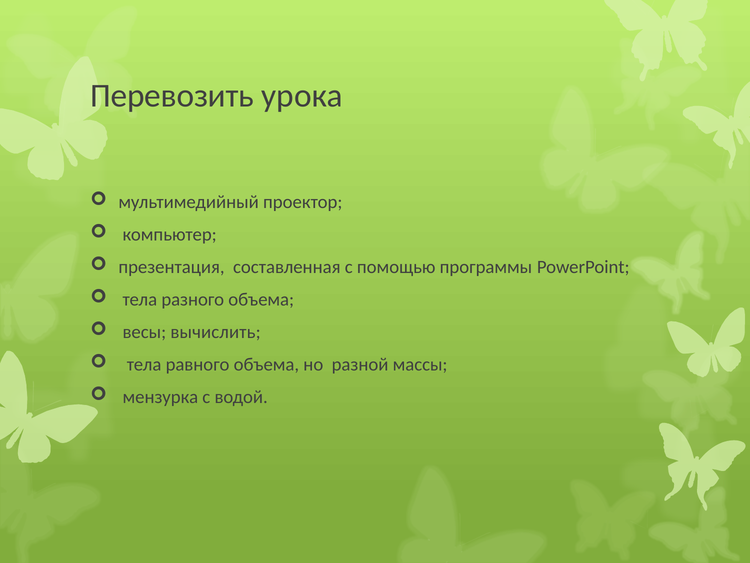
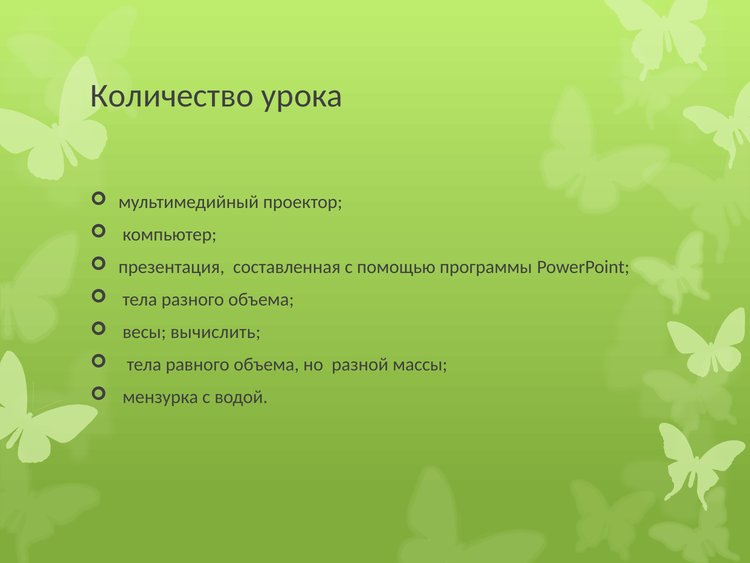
Перевозить: Перевозить -> Количество (172, 96)
